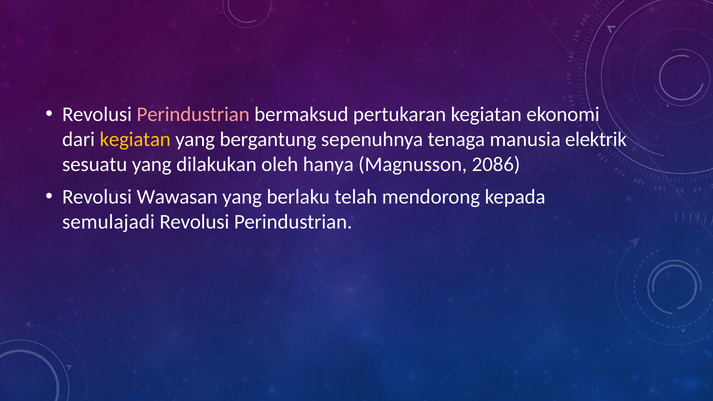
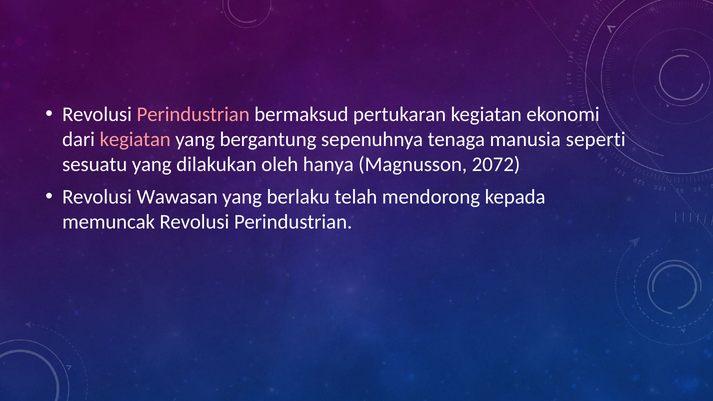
kegiatan colour: yellow -> pink (135, 140)
elektrik: elektrik -> seperti (596, 140)
2086: 2086 -> 2072 (496, 165)
semulajadi: semulajadi -> memuncak (109, 222)
